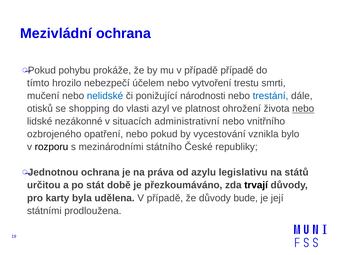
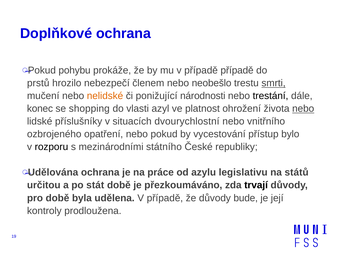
Mezivládní: Mezivládní -> Doplňkové (56, 33)
tímto: tímto -> prstů (38, 83)
účelem: účelem -> členem (148, 83)
vytvoření: vytvoření -> neobešlo (212, 83)
smrti underline: none -> present (274, 83)
nelidské colour: blue -> orange (105, 96)
trestání colour: blue -> black (271, 96)
otisků: otisků -> konec (40, 108)
nezákonné: nezákonné -> příslušníky (79, 121)
administrativní: administrativní -> dvourychlostní (187, 121)
vznikla: vznikla -> přístup (263, 134)
Jednotnou: Jednotnou -> Udělována (53, 172)
práva: práva -> práce (161, 172)
pro karty: karty -> době (57, 197)
státními: státními -> kontroly (44, 210)
